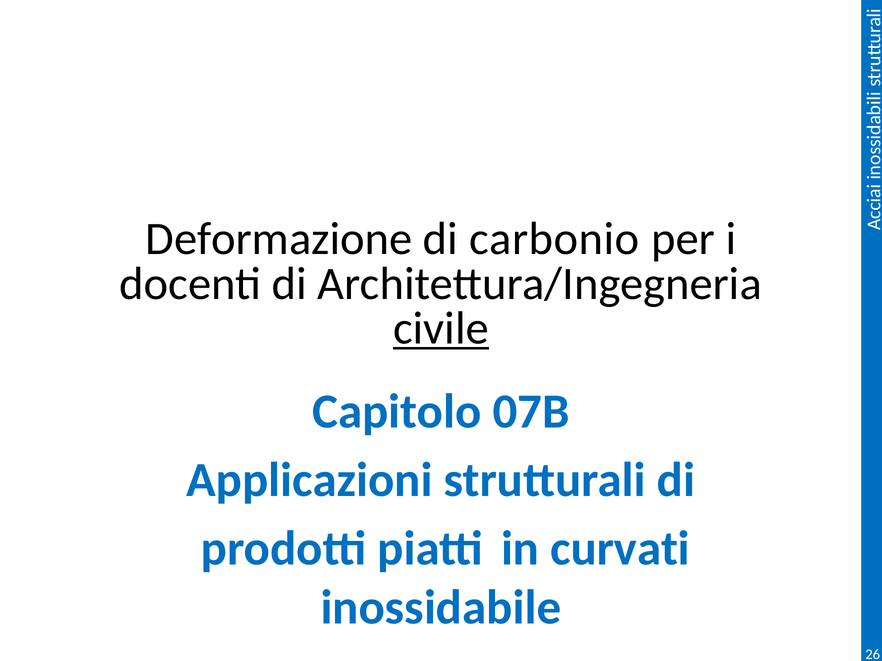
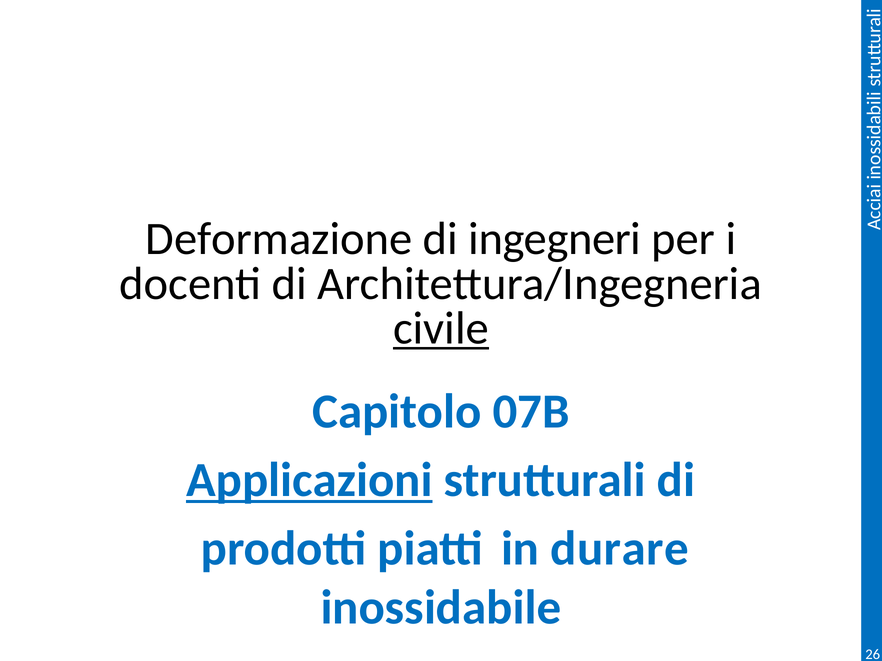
carbonio: carbonio -> ingegneri (555, 239)
Applicazioni underline: none -> present (309, 481)
curvati: curvati -> durare (620, 549)
